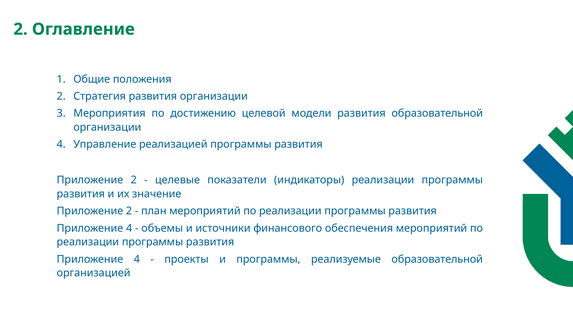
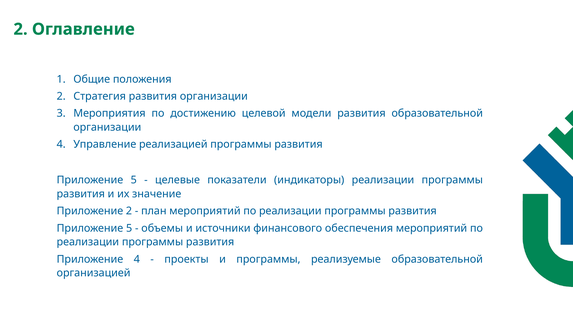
2: 2 -> 5 (134, 180)
4: 4 -> 5 (129, 228)
